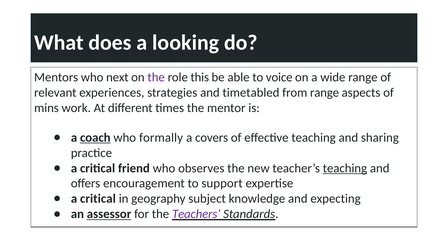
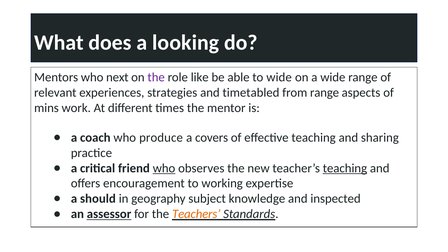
this: this -> like (200, 77)
to voice: voice -> wide (279, 77)
coach underline: present -> none (95, 138)
formally: formally -> produce (161, 138)
who underline: none -> present (164, 168)
support: support -> working (222, 183)
critical: critical -> should (98, 199)
expecting: expecting -> inspected (336, 199)
Teachers colour: purple -> orange (196, 214)
